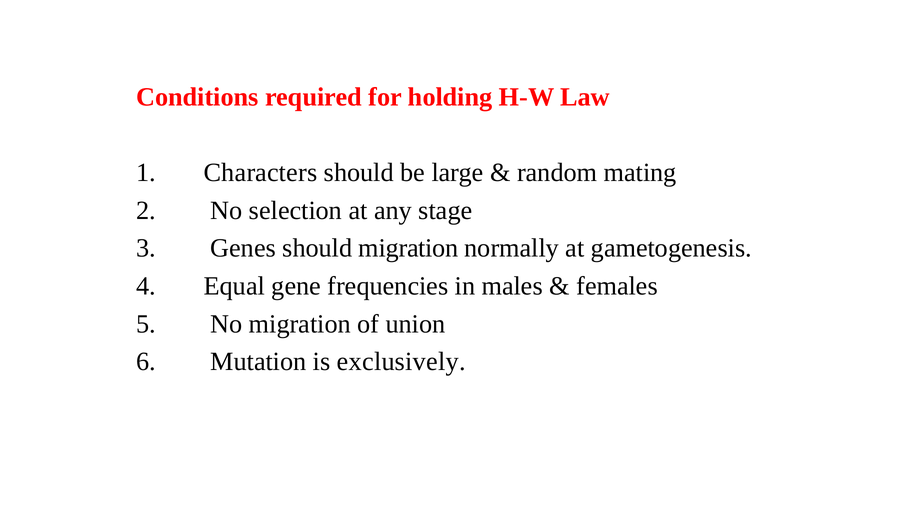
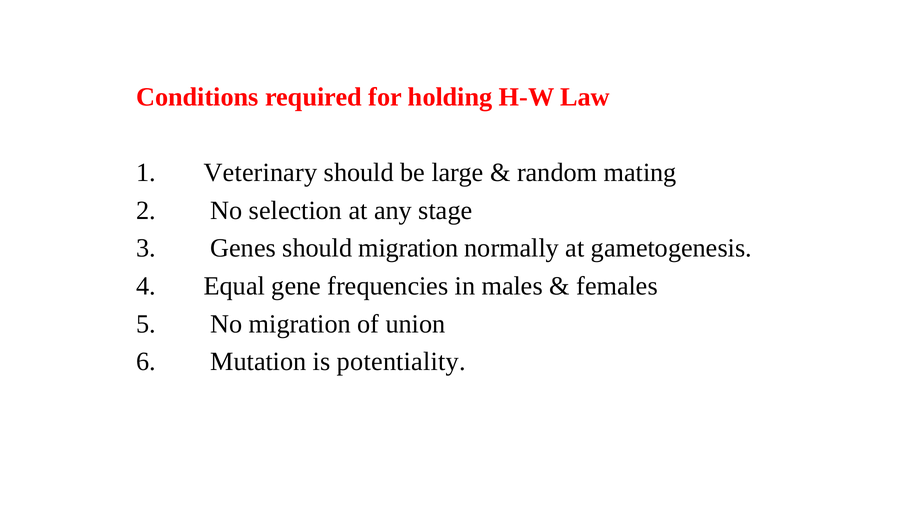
Characters: Characters -> Veterinary (261, 173)
exclusively: exclusively -> potentiality (401, 361)
